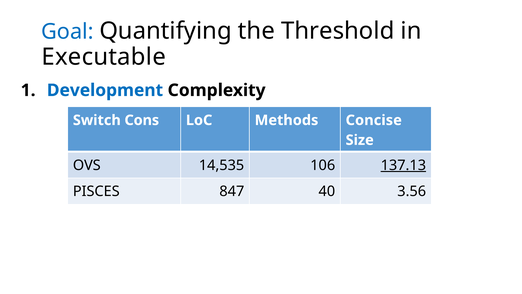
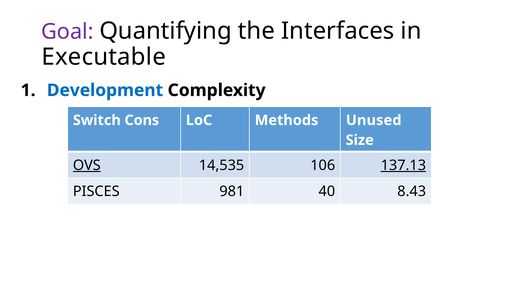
Goal colour: blue -> purple (67, 32)
Threshold: Threshold -> Interfaces (338, 31)
Concise: Concise -> Unused (374, 120)
OVS underline: none -> present (87, 165)
847: 847 -> 981 (232, 191)
3.56: 3.56 -> 8.43 (412, 191)
